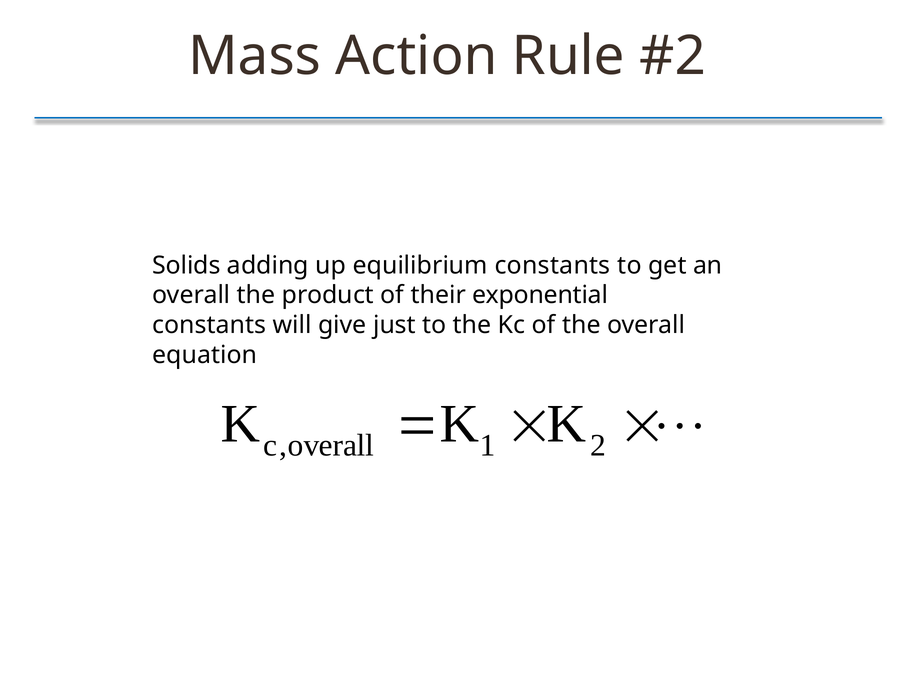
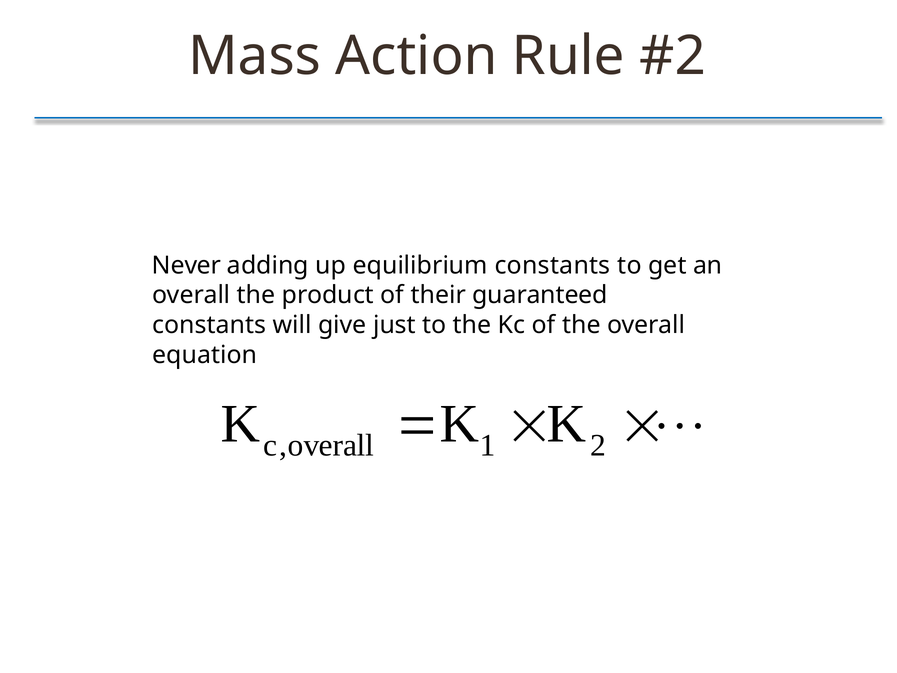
Solids: Solids -> Never (187, 265)
exponential: exponential -> guaranteed (540, 295)
